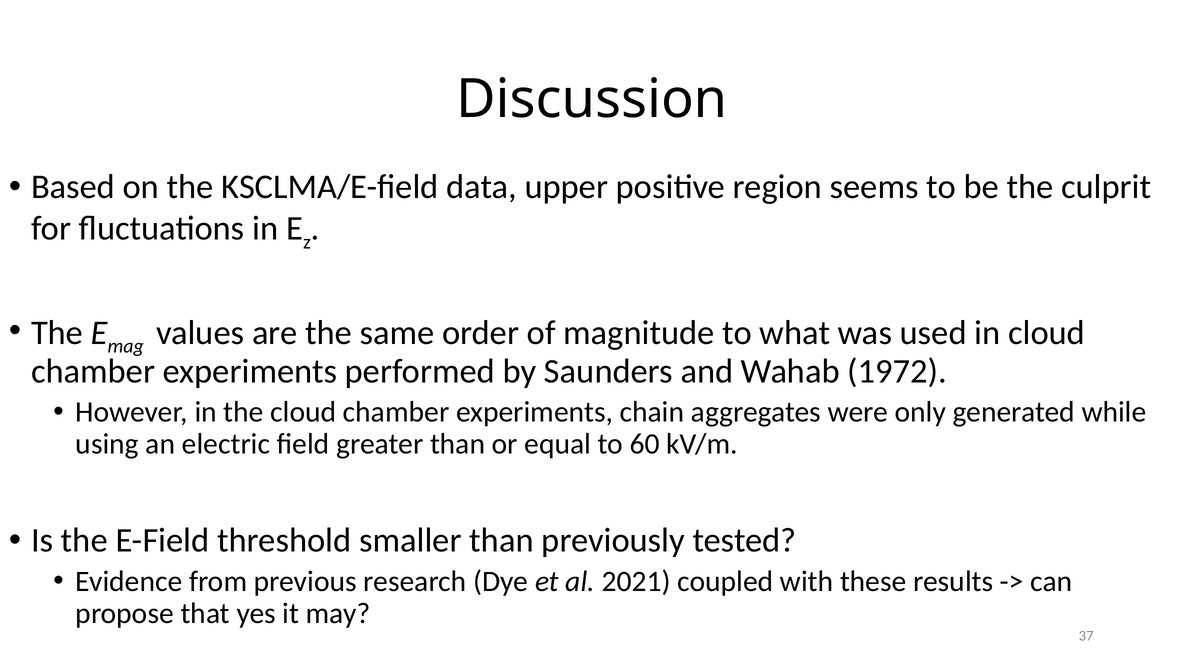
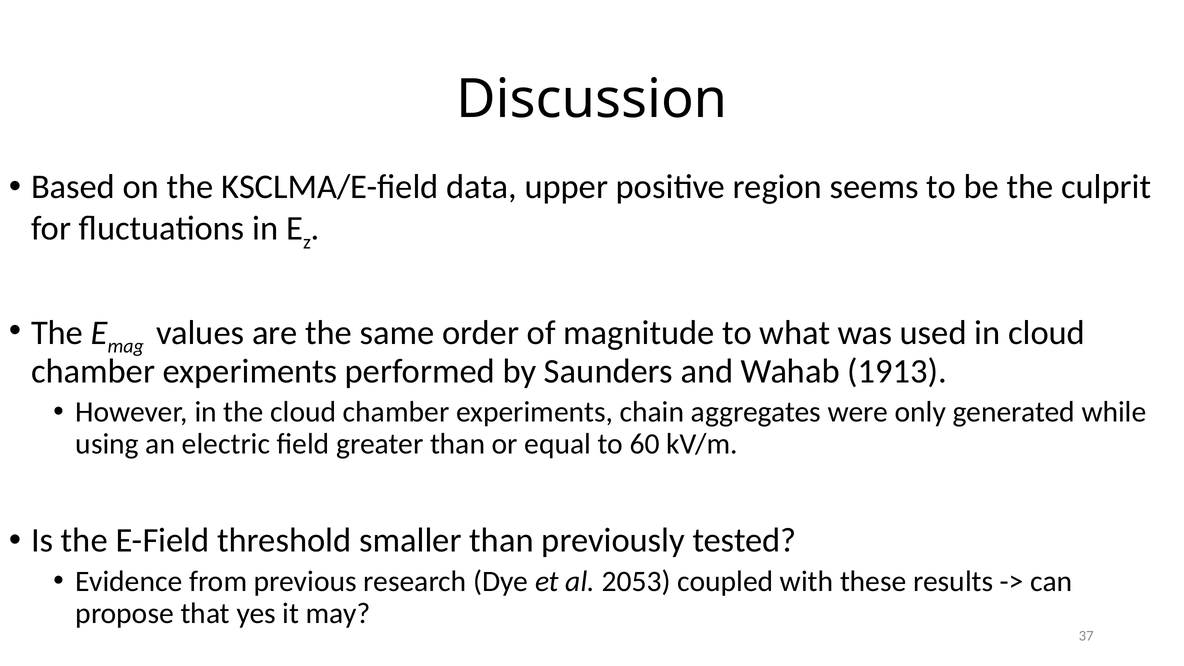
1972: 1972 -> 1913 (897, 371)
2021: 2021 -> 2053 (636, 581)
